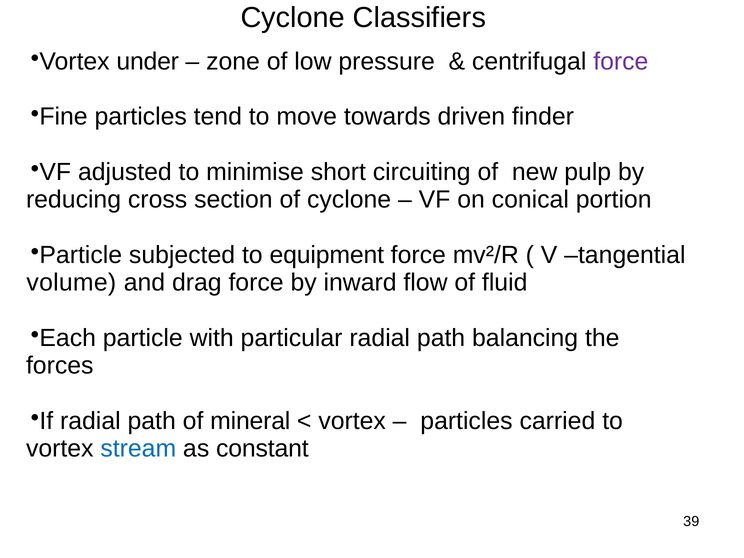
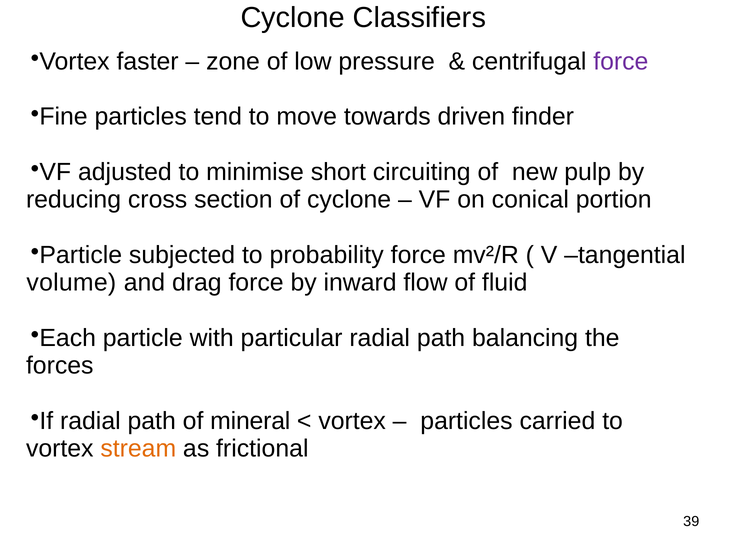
under: under -> faster (148, 61)
equipment: equipment -> probability (327, 255)
stream colour: blue -> orange (138, 448)
constant: constant -> frictional (262, 448)
